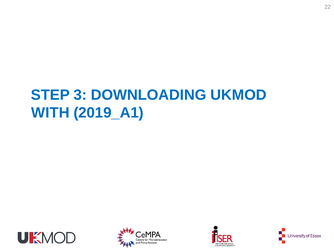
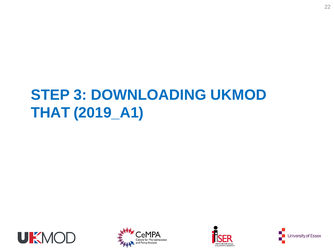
WITH: WITH -> THAT (51, 113)
